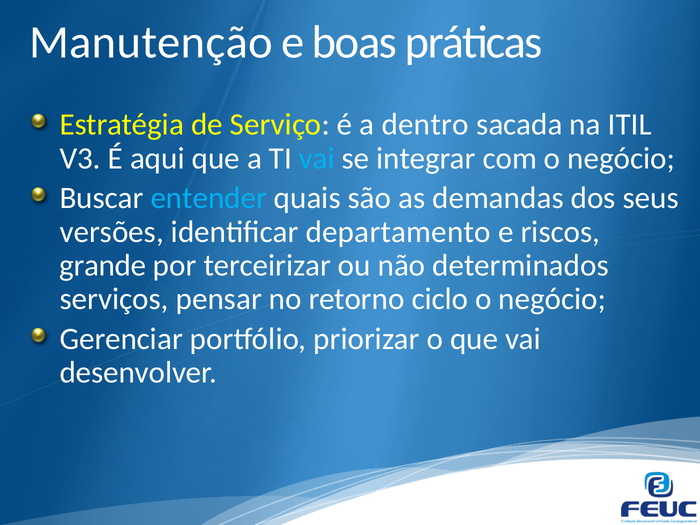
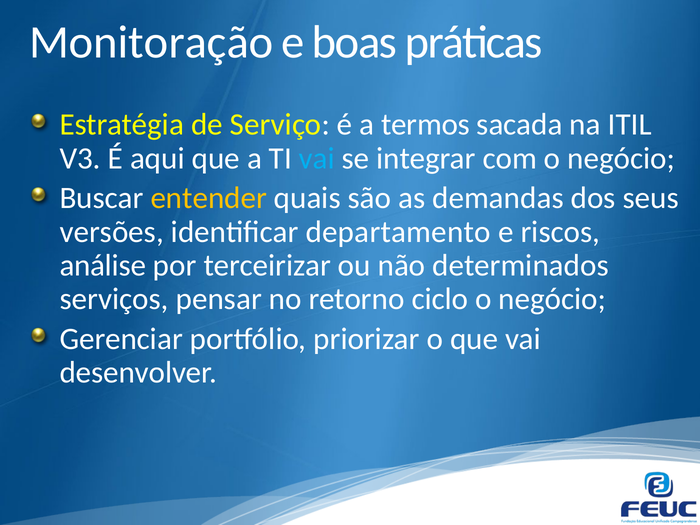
Manutenção: Manutenção -> Monitoração (151, 43)
dentro: dentro -> termos (426, 125)
entender colour: light blue -> yellow (209, 198)
grande: grande -> análise (103, 265)
